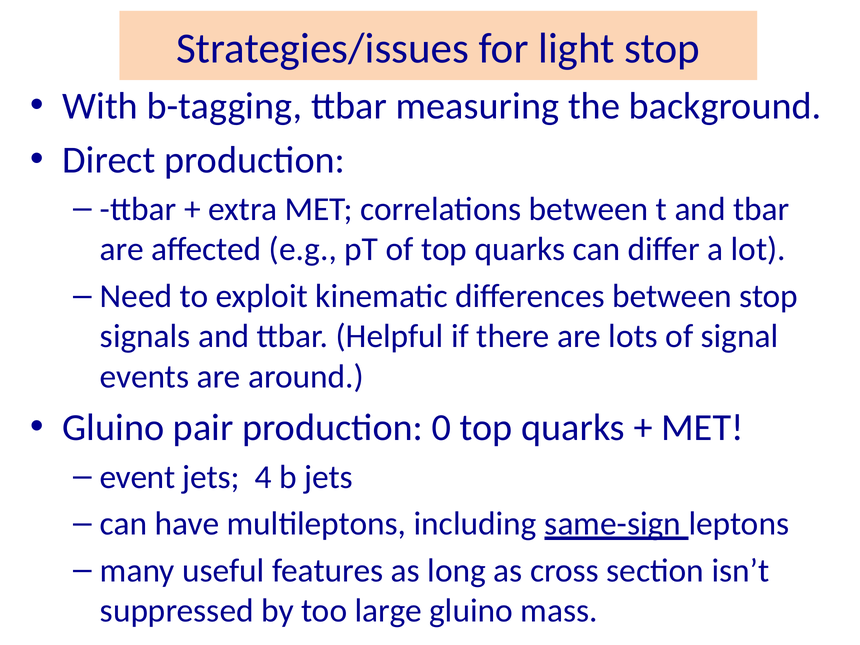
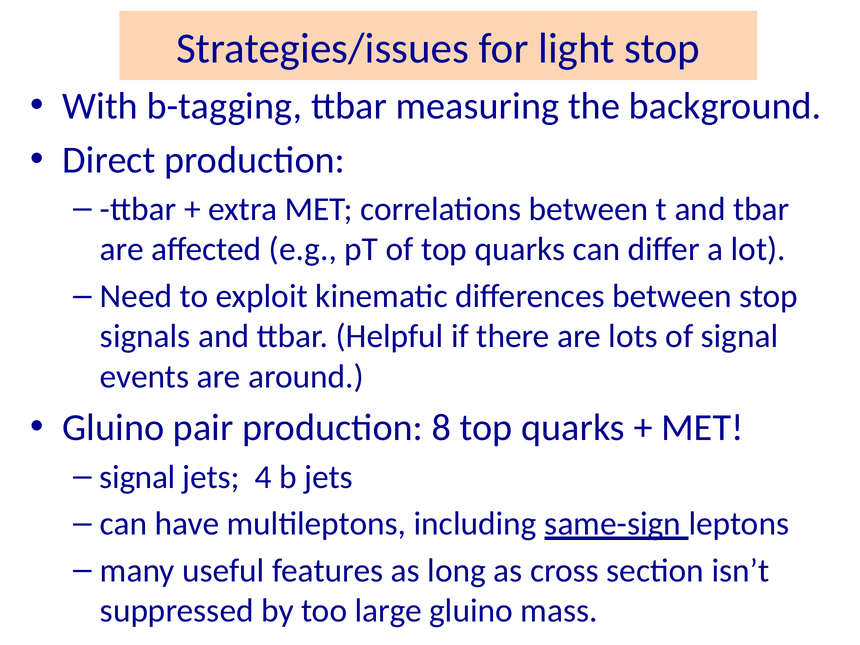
0: 0 -> 8 (441, 428)
event: event -> signal (137, 477)
